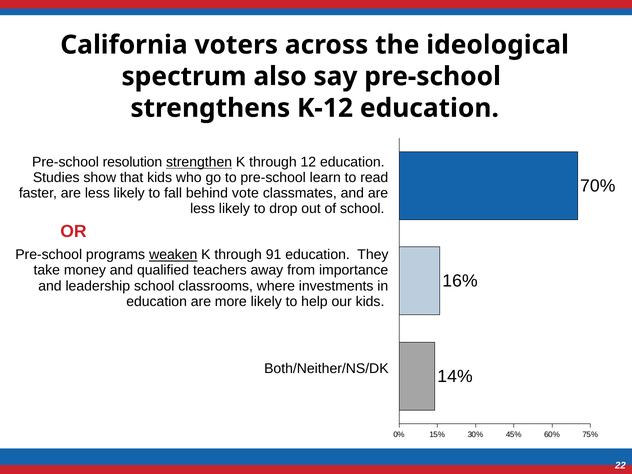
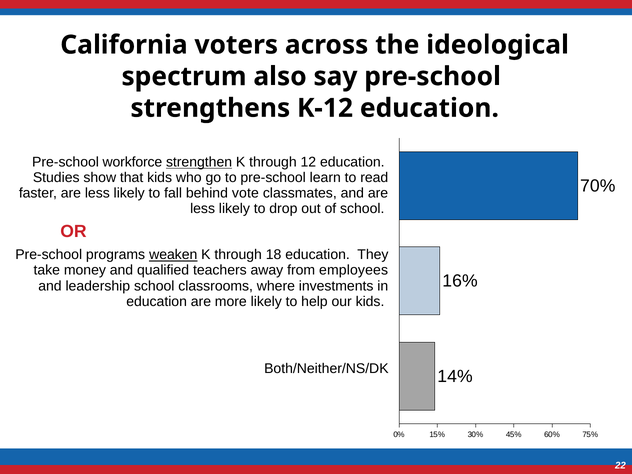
resolution: resolution -> workforce (132, 162)
91: 91 -> 18 (274, 255)
importance: importance -> employees (354, 270)
